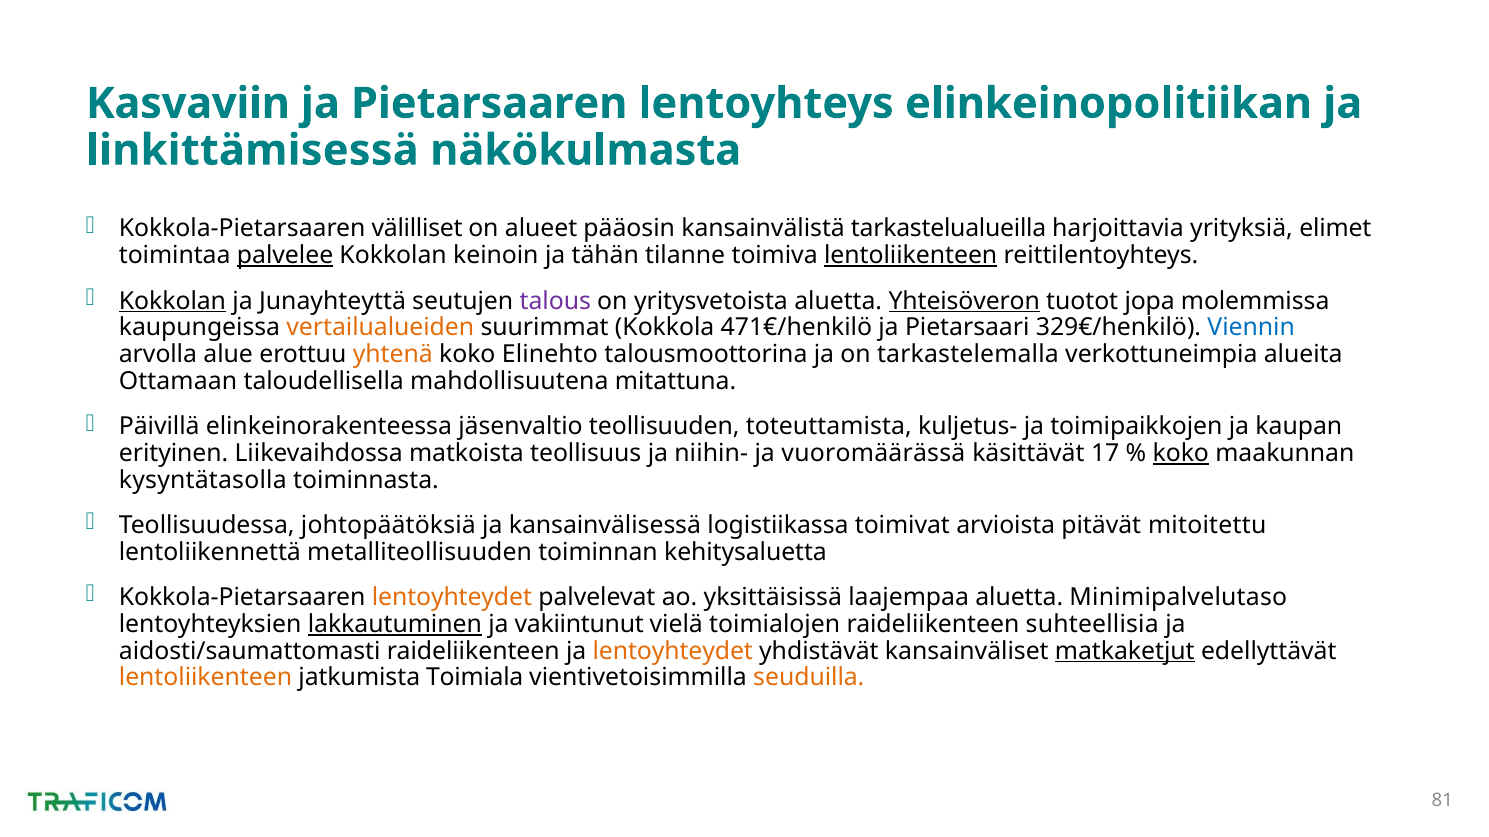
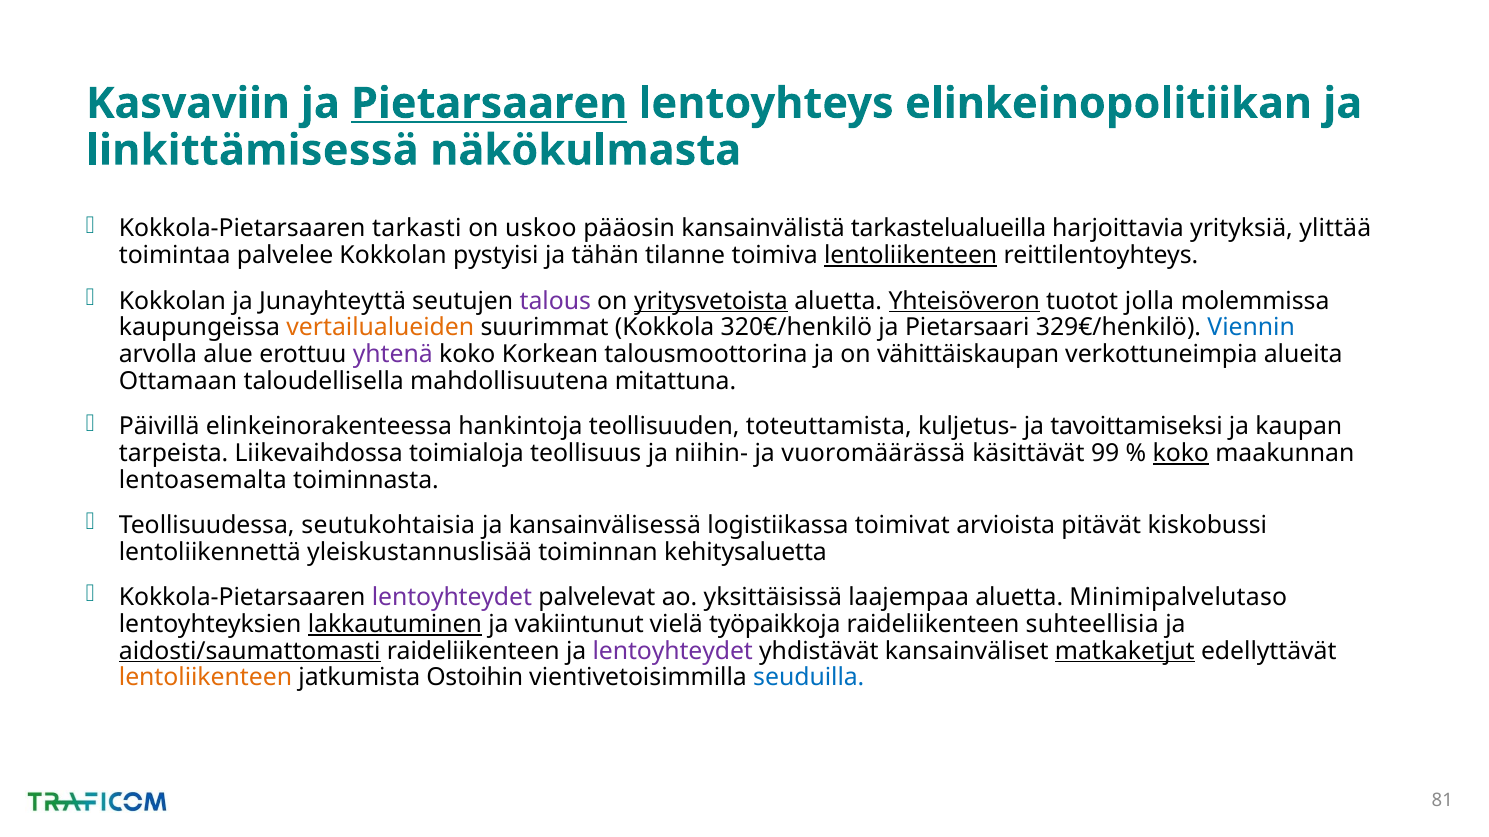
Pietarsaaren underline: none -> present (489, 104)
välilliset: välilliset -> tarkasti (417, 229)
alueet: alueet -> uskoo (541, 229)
elimet: elimet -> ylittää (1335, 229)
palvelee underline: present -> none (285, 256)
keinoin: keinoin -> pystyisi (496, 256)
Kokkolan underline: present -> none (172, 301)
yritysvetoista underline: none -> present (711, 301)
jopa: jopa -> jolla (1149, 301)
471€/henkilö: 471€/henkilö -> 320€/henkilö (796, 328)
yhtenä colour: orange -> purple (393, 355)
Elinehto: Elinehto -> Korkean (550, 355)
tarkastelemalla: tarkastelemalla -> vähittäiskaupan (968, 355)
jäsenvaltio: jäsenvaltio -> hankintoja (520, 427)
toimipaikkojen: toimipaikkojen -> tavoittamiseksi (1137, 427)
erityinen: erityinen -> tarpeista (174, 454)
matkoista: matkoista -> toimialoja (466, 454)
17: 17 -> 99 (1105, 454)
kysyntätasolla: kysyntätasolla -> lentoasemalta (203, 480)
johtopäätöksiä: johtopäätöksiä -> seutukohtaisia (388, 526)
mitoitettu: mitoitettu -> kiskobussi (1207, 526)
metalliteollisuuden: metalliteollisuuden -> yleiskustannuslisää (420, 553)
lentoyhteydet colour: orange -> purple (452, 598)
toimialojen: toimialojen -> työpaikkoja (775, 625)
aidosti/saumattomasti underline: none -> present (250, 651)
lentoyhteydet colour: orange -> purple (673, 651)
Toimiala: Toimiala -> Ostoihin (475, 678)
seuduilla colour: orange -> blue (809, 678)
